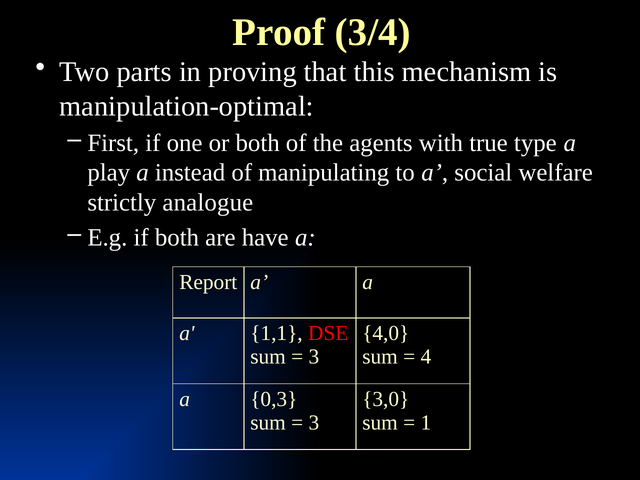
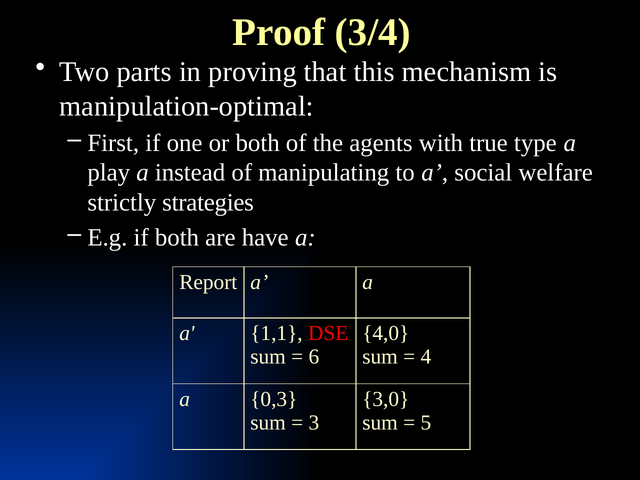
analogue: analogue -> strategies (208, 203)
3: 3 -> 6 (314, 357)
1: 1 -> 5 (426, 423)
